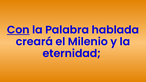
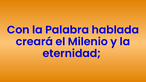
Con underline: present -> none (18, 30)
